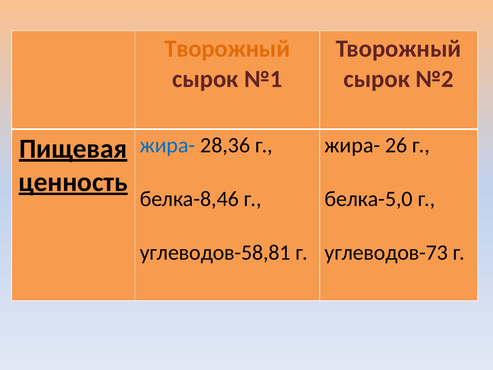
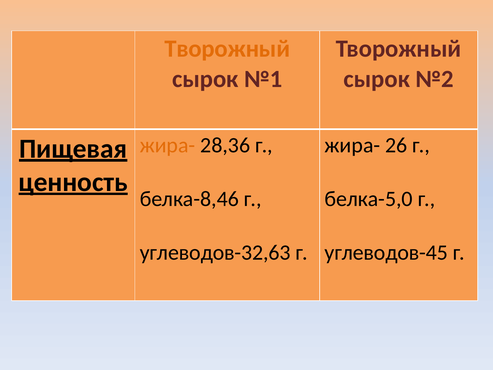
жира- colour: blue -> orange (168, 145)
углеводов-58,81: углеводов-58,81 -> углеводов-32,63 (215, 252)
углеводов-73: углеводов-73 -> углеводов-45 (386, 252)
